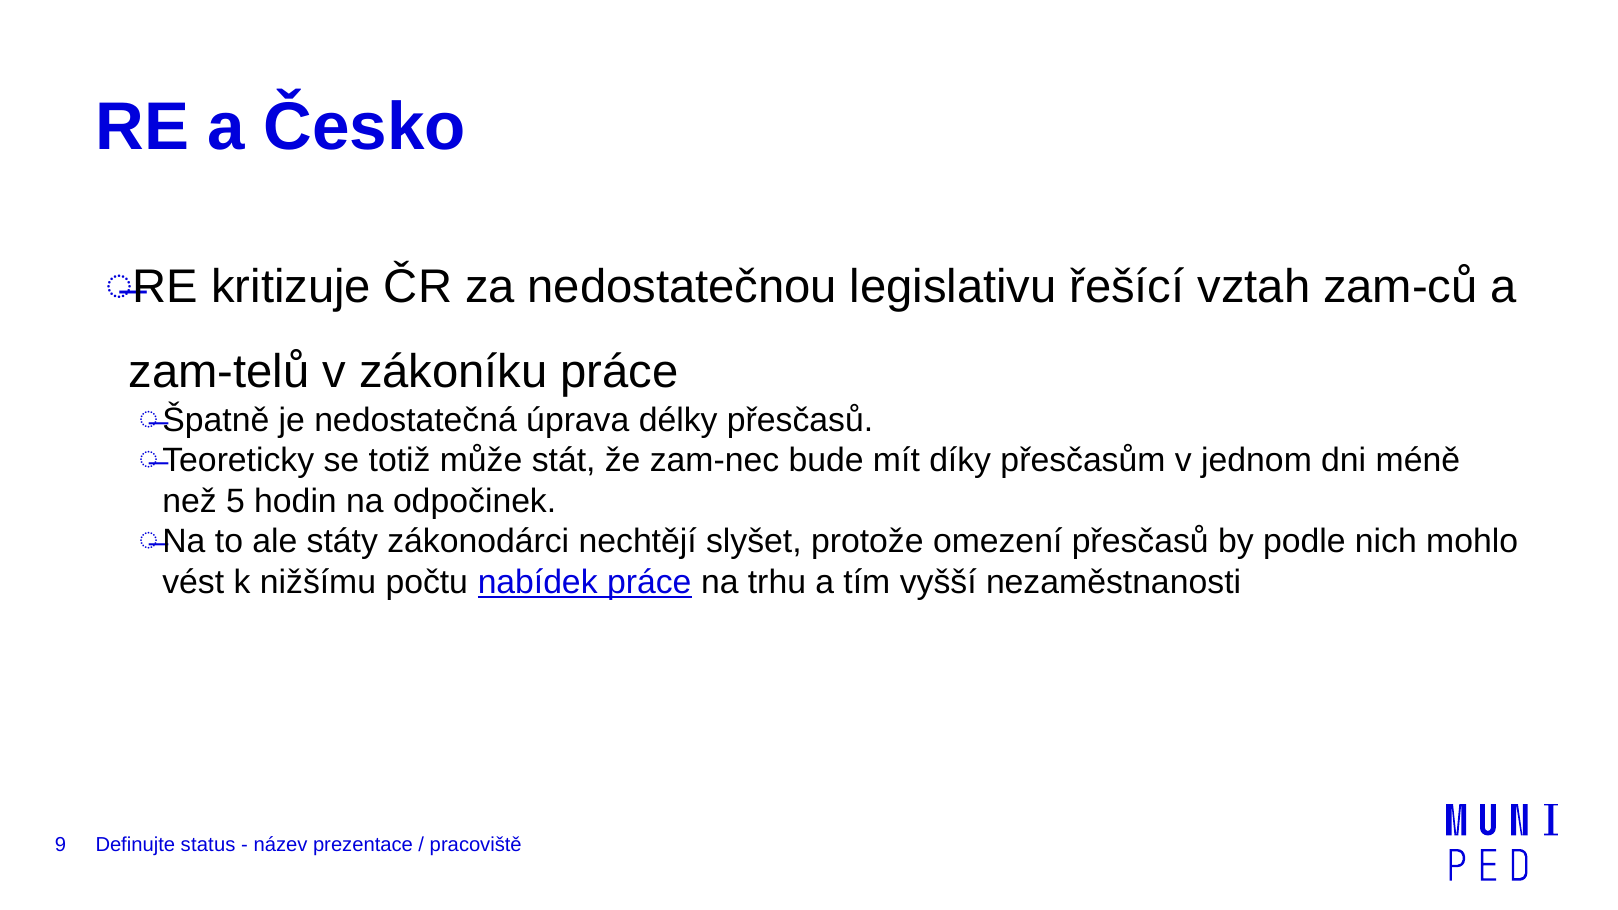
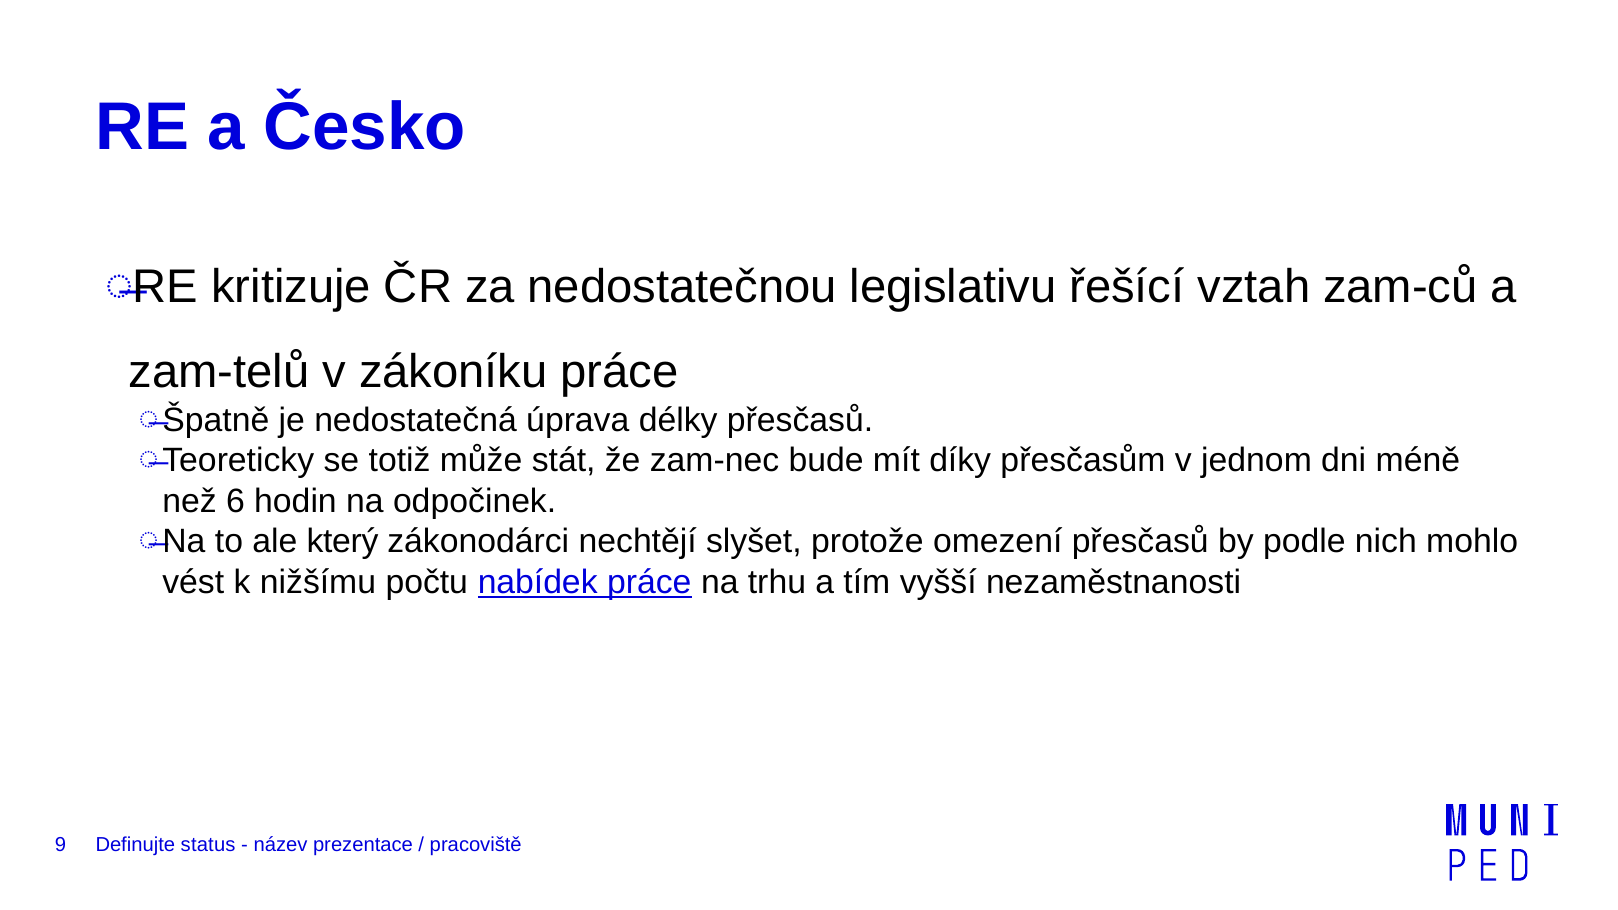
5: 5 -> 6 (235, 501)
státy: státy -> který (343, 541)
